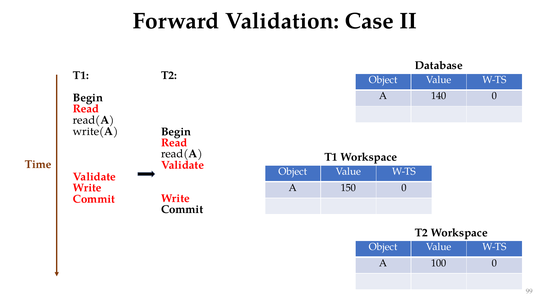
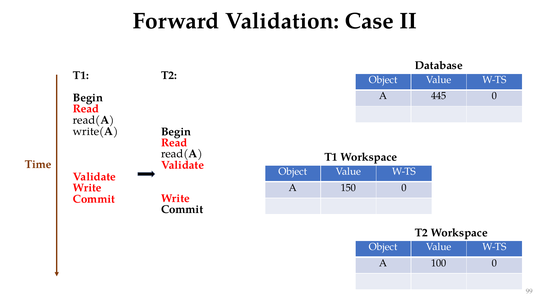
140: 140 -> 445 (439, 96)
